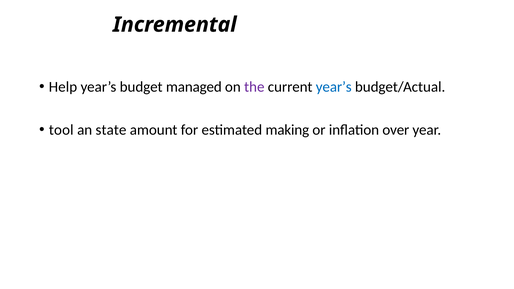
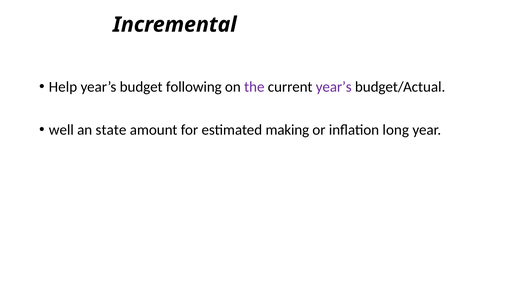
managed: managed -> following (194, 87)
year’s colour: blue -> purple (334, 87)
tool: tool -> well (61, 130)
over: over -> long (396, 130)
